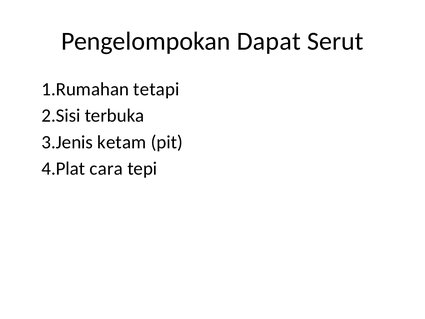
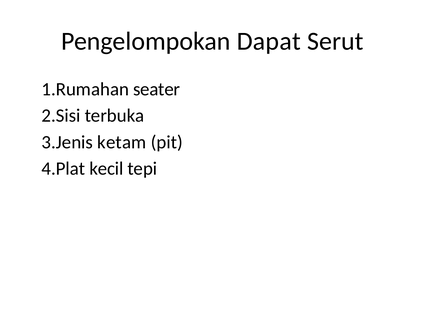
tetapi: tetapi -> seater (157, 89)
cara: cara -> kecil (106, 169)
